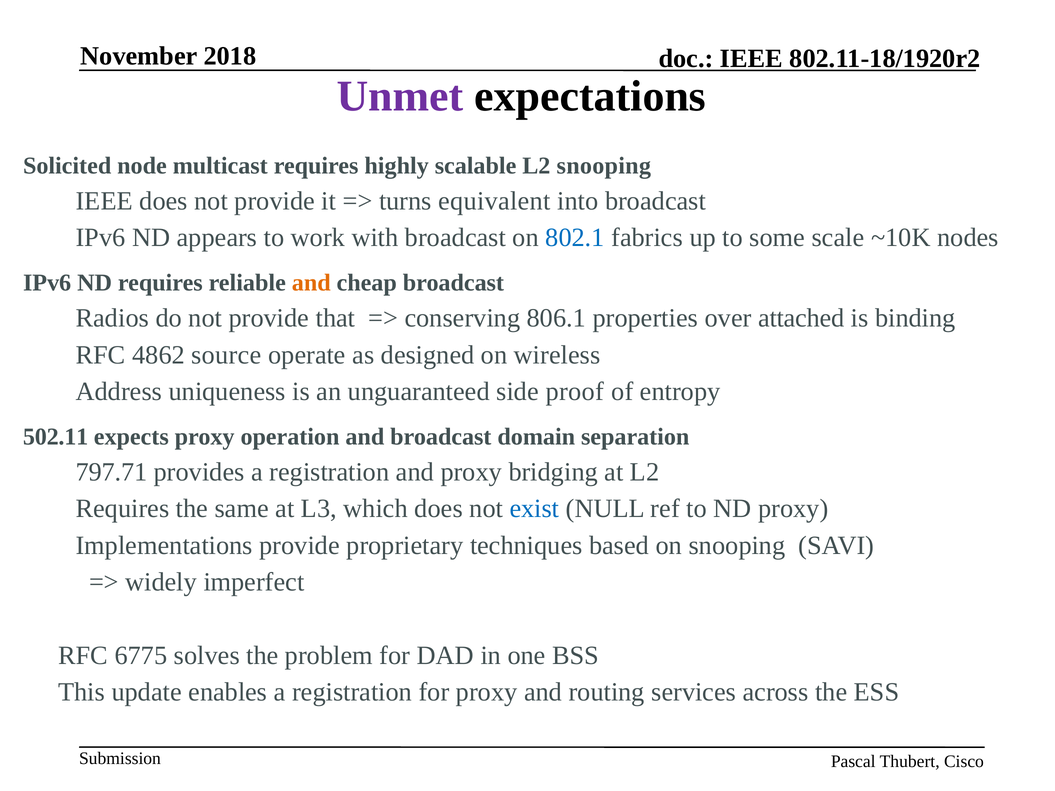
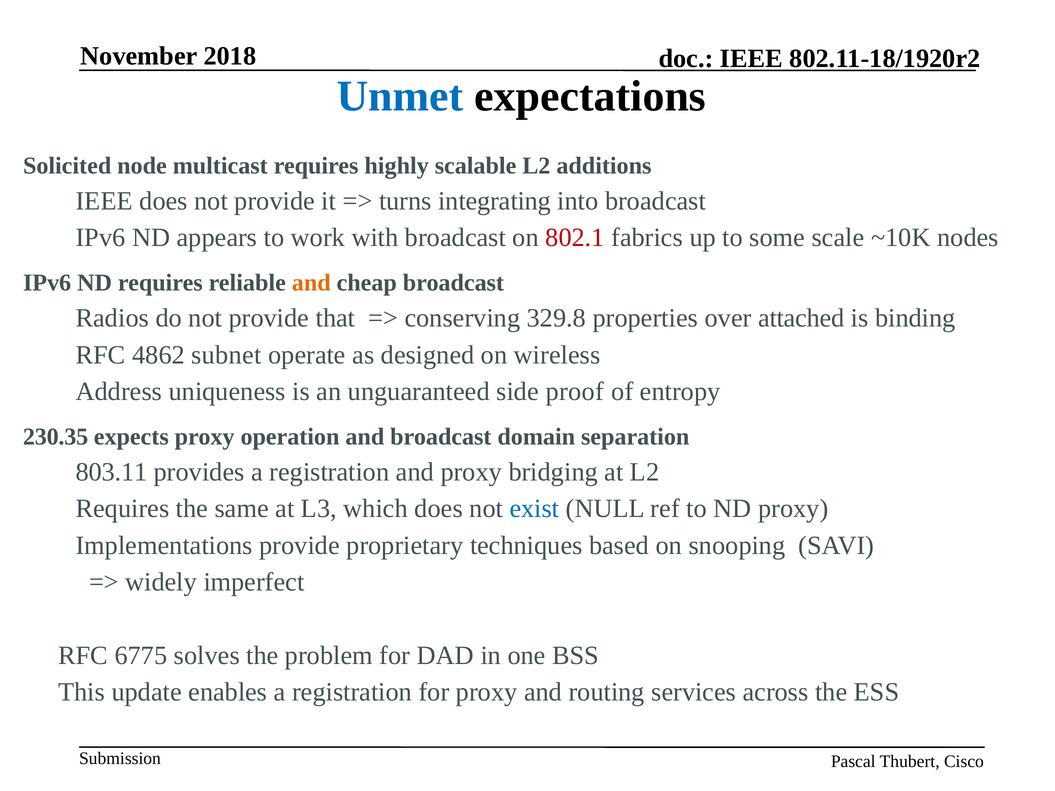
Unmet colour: purple -> blue (400, 96)
L2 snooping: snooping -> additions (604, 166)
equivalent: equivalent -> integrating (495, 201)
802.1 colour: blue -> red (575, 238)
806.1: 806.1 -> 329.8 (556, 318)
source: source -> subnet (226, 355)
502.11: 502.11 -> 230.35 (56, 437)
797.71: 797.71 -> 803.11 (112, 472)
